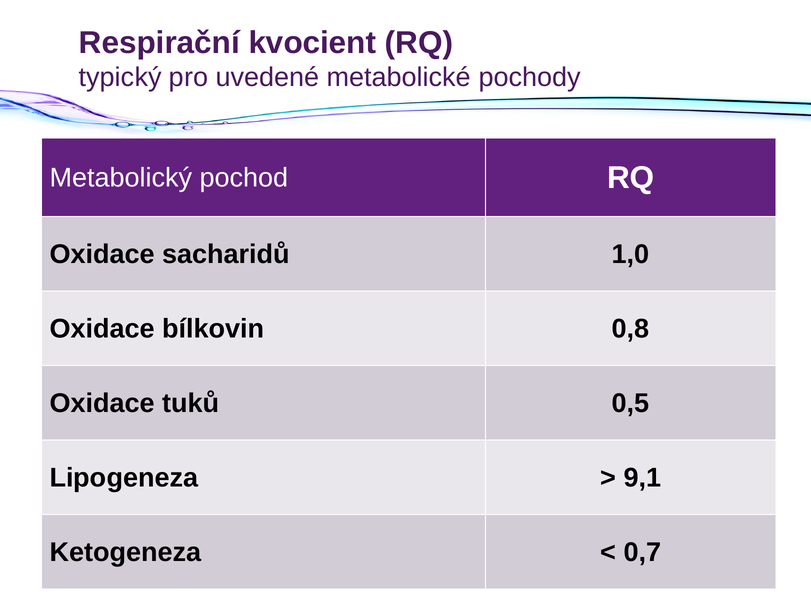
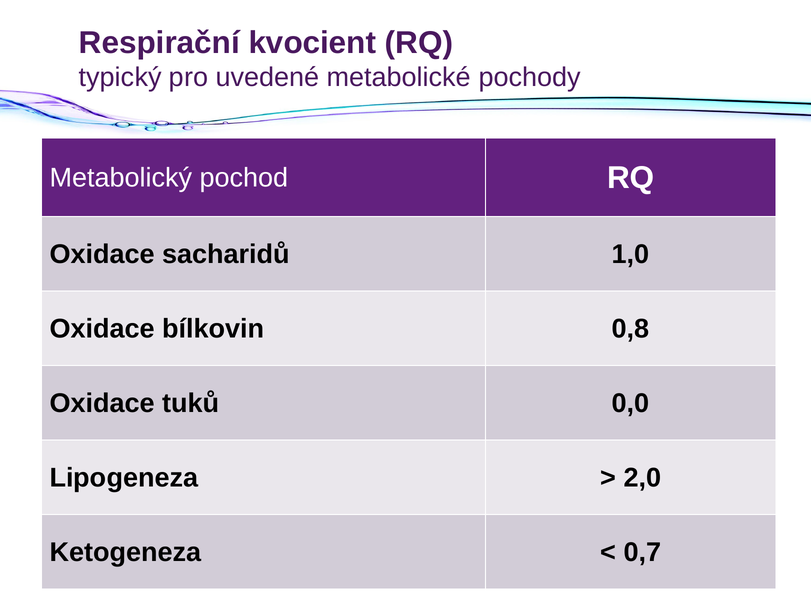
0,5: 0,5 -> 0,0 (631, 403)
9,1: 9,1 -> 2,0 (642, 478)
